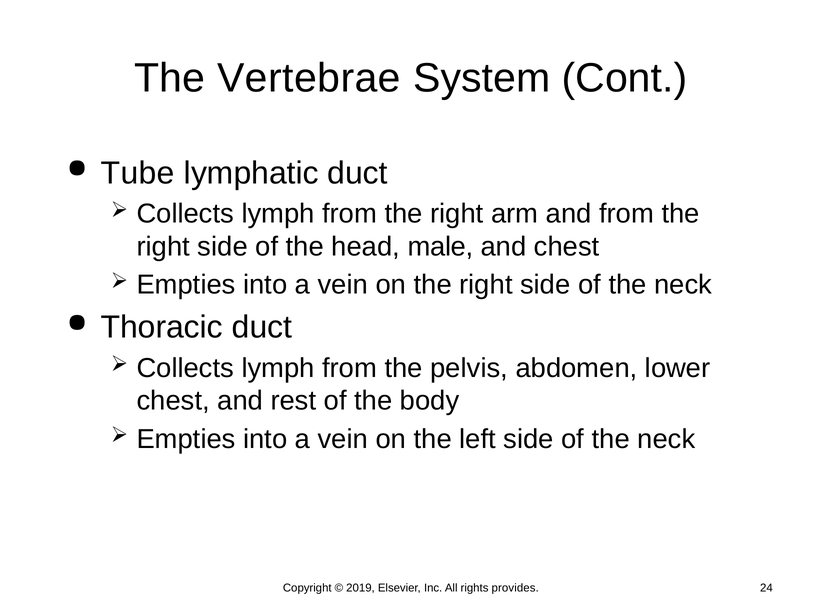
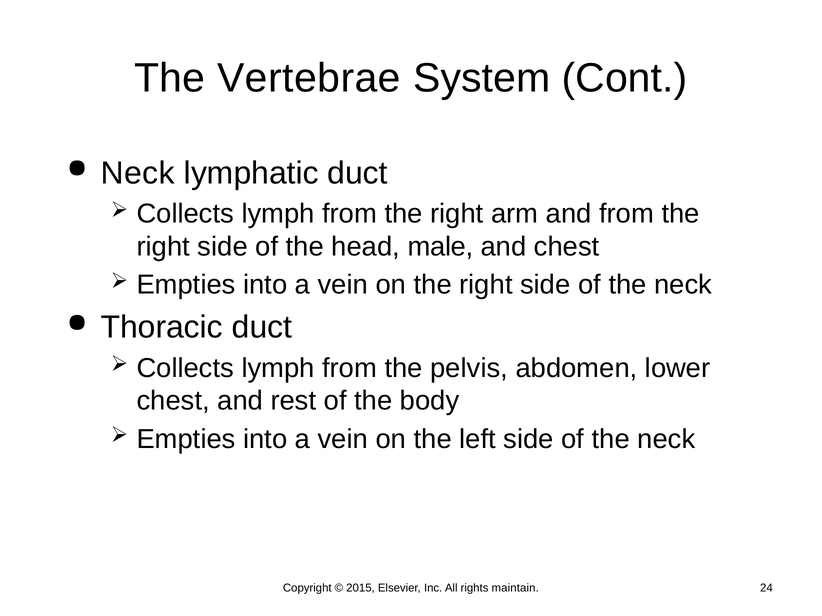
Tube: Tube -> Neck (138, 173)
2019: 2019 -> 2015 (361, 589)
provides: provides -> maintain (515, 589)
